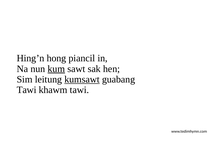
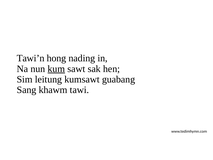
Hing’n: Hing’n -> Tawi’n (31, 58)
piancil: piancil -> nading (82, 58)
kumsawt underline: present -> none (82, 79)
Tawi: Tawi -> Sang (27, 90)
